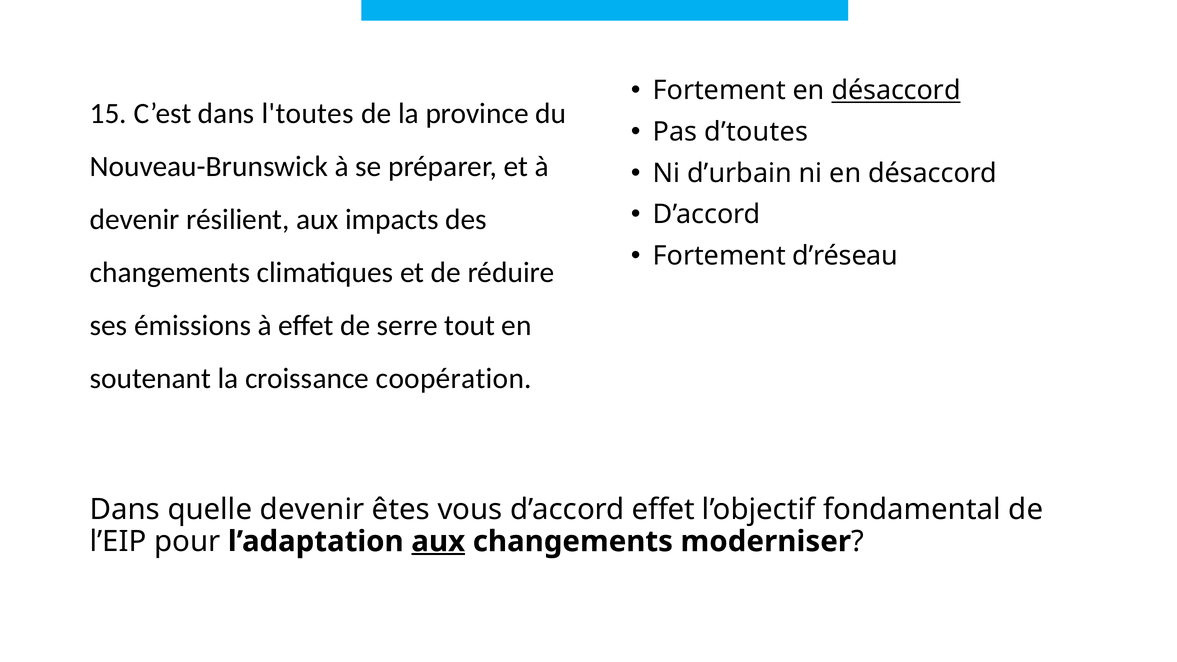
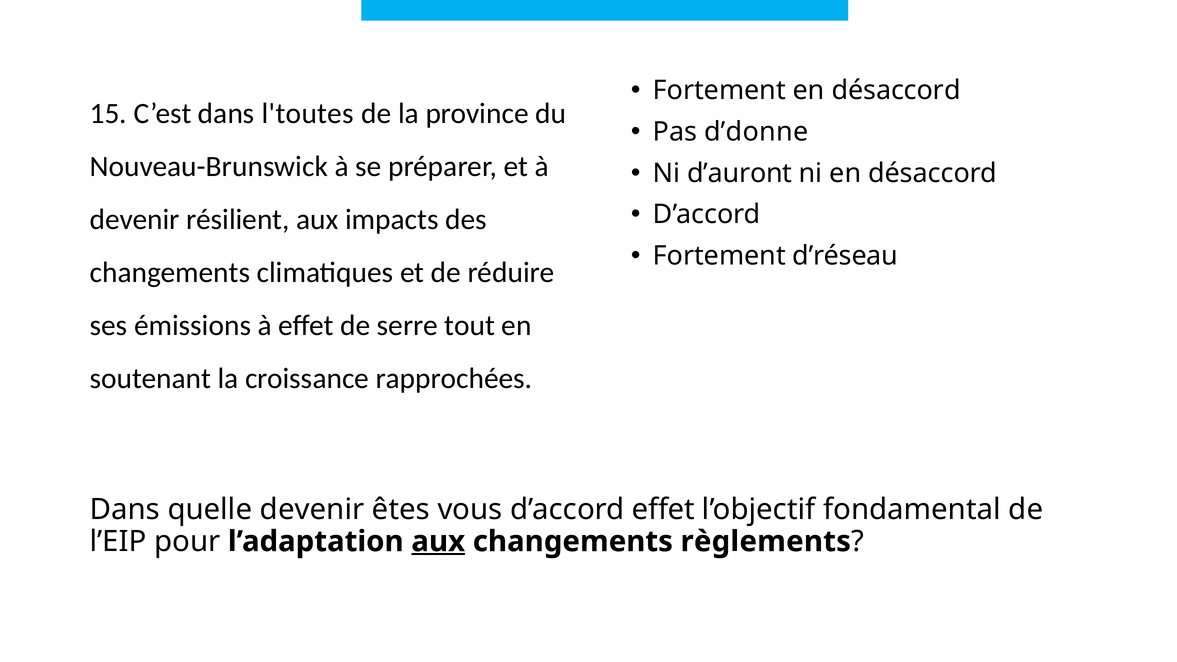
désaccord underline: present -> none (896, 91)
d’toutes: d’toutes -> d’donne (756, 132)
d’urbain: d’urbain -> d’auront (740, 173)
coopération: coopération -> rapprochées (454, 378)
moderniser: moderniser -> règlements (766, 542)
